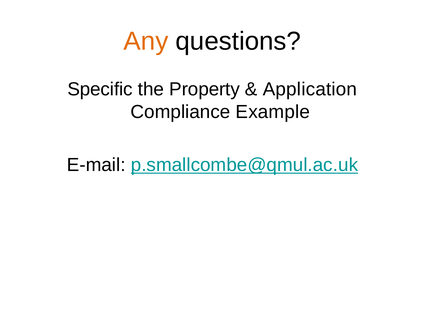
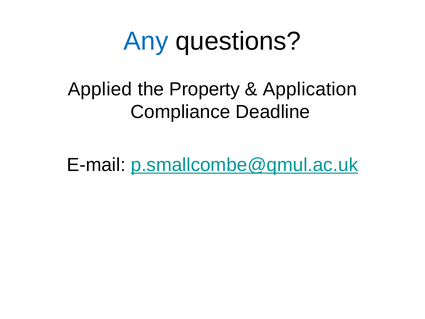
Any colour: orange -> blue (146, 41)
Specific: Specific -> Applied (100, 89)
Example: Example -> Deadline (273, 112)
